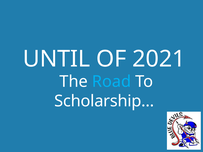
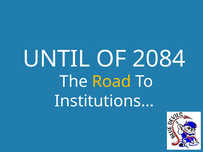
2021: 2021 -> 2084 (159, 59)
Road colour: light blue -> yellow (112, 82)
Scholarship…: Scholarship… -> Institutions… (104, 101)
